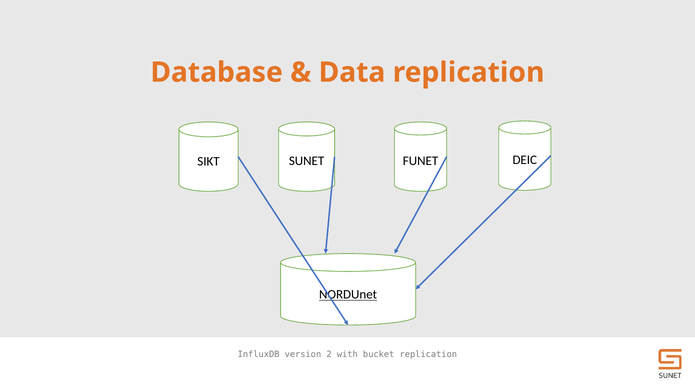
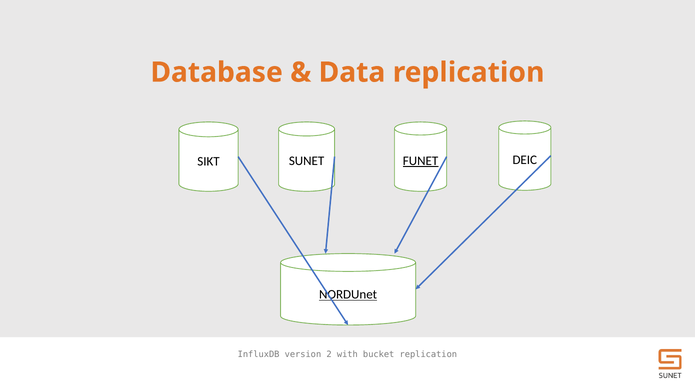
FUNET underline: none -> present (421, 161)
